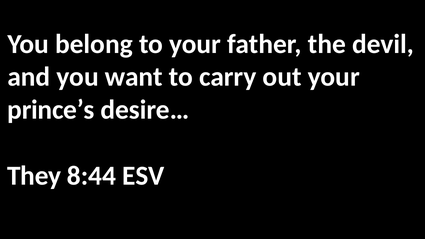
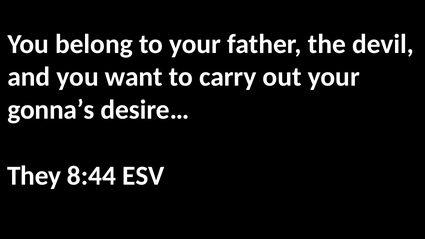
prince’s: prince’s -> gonna’s (51, 110)
